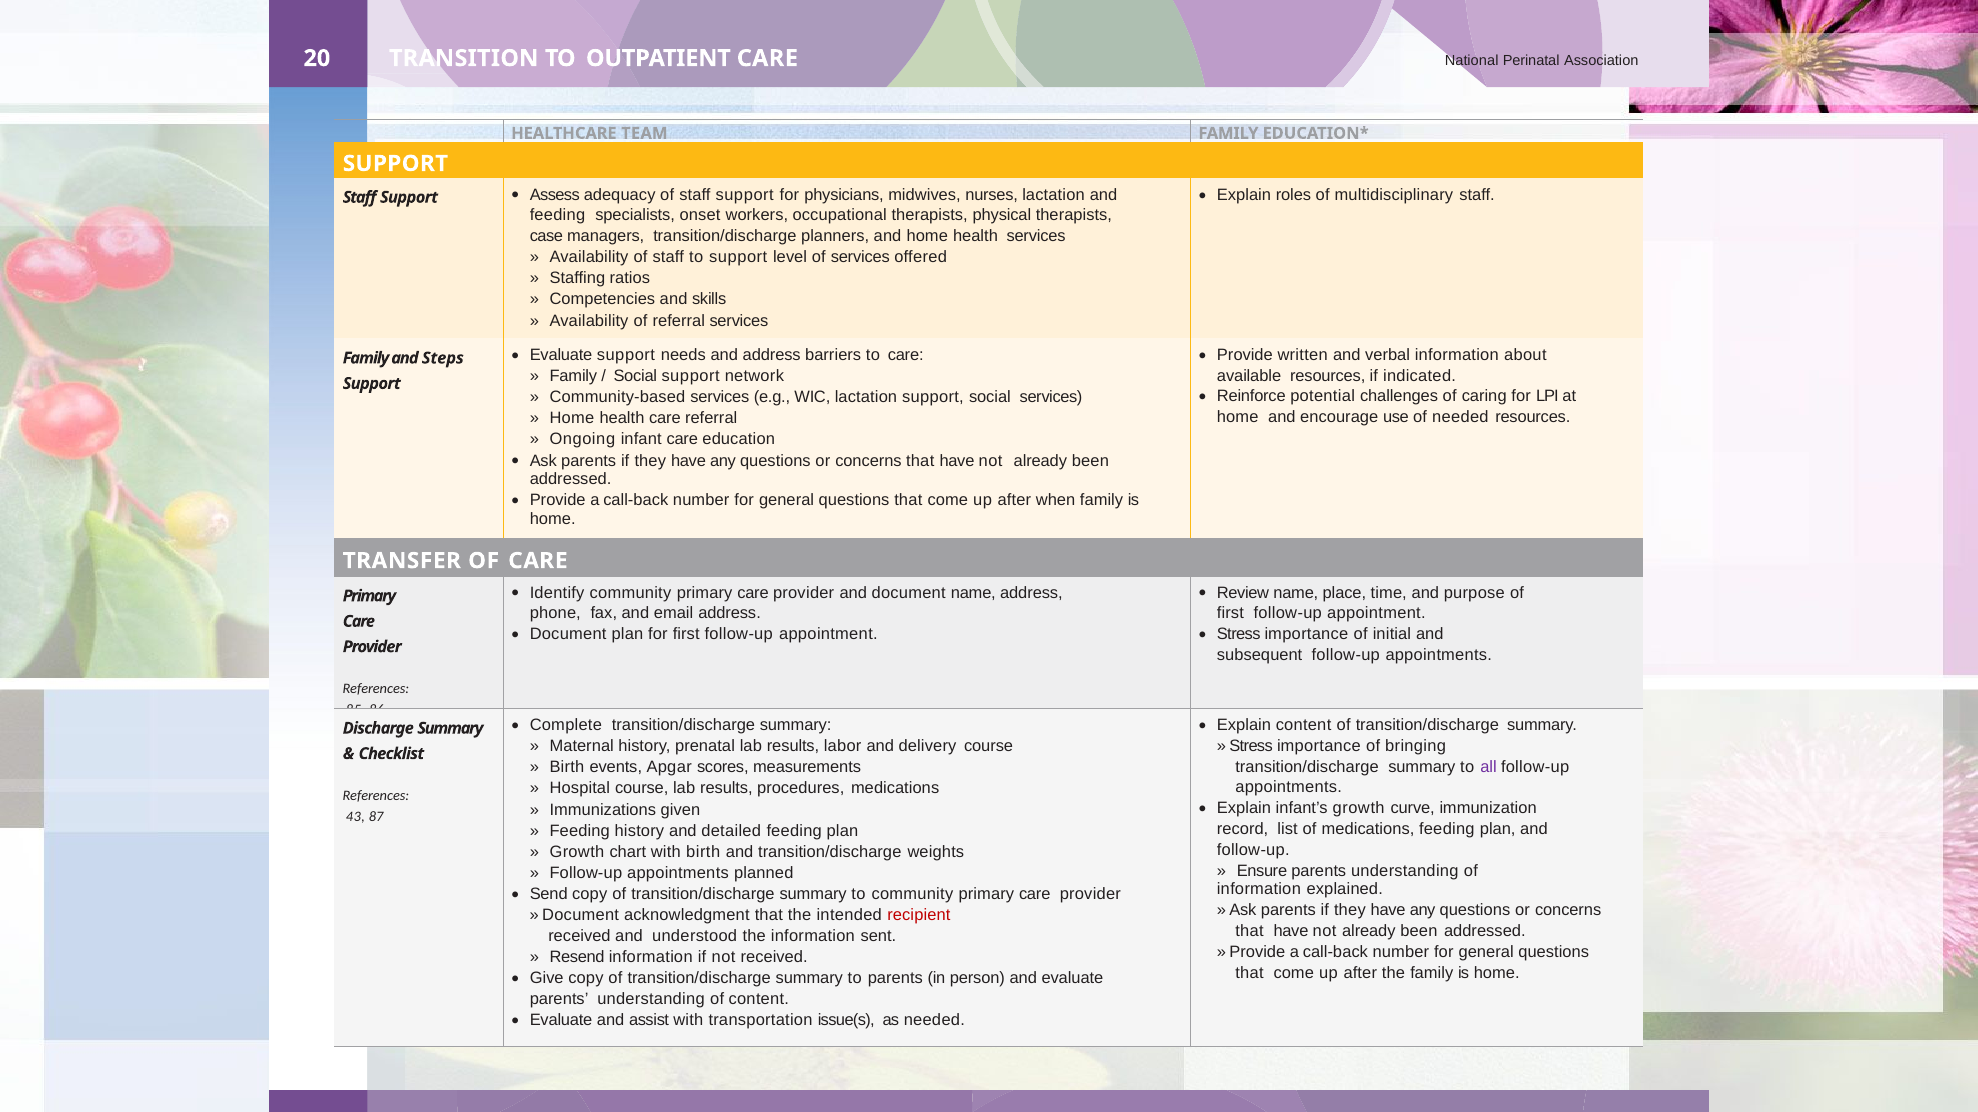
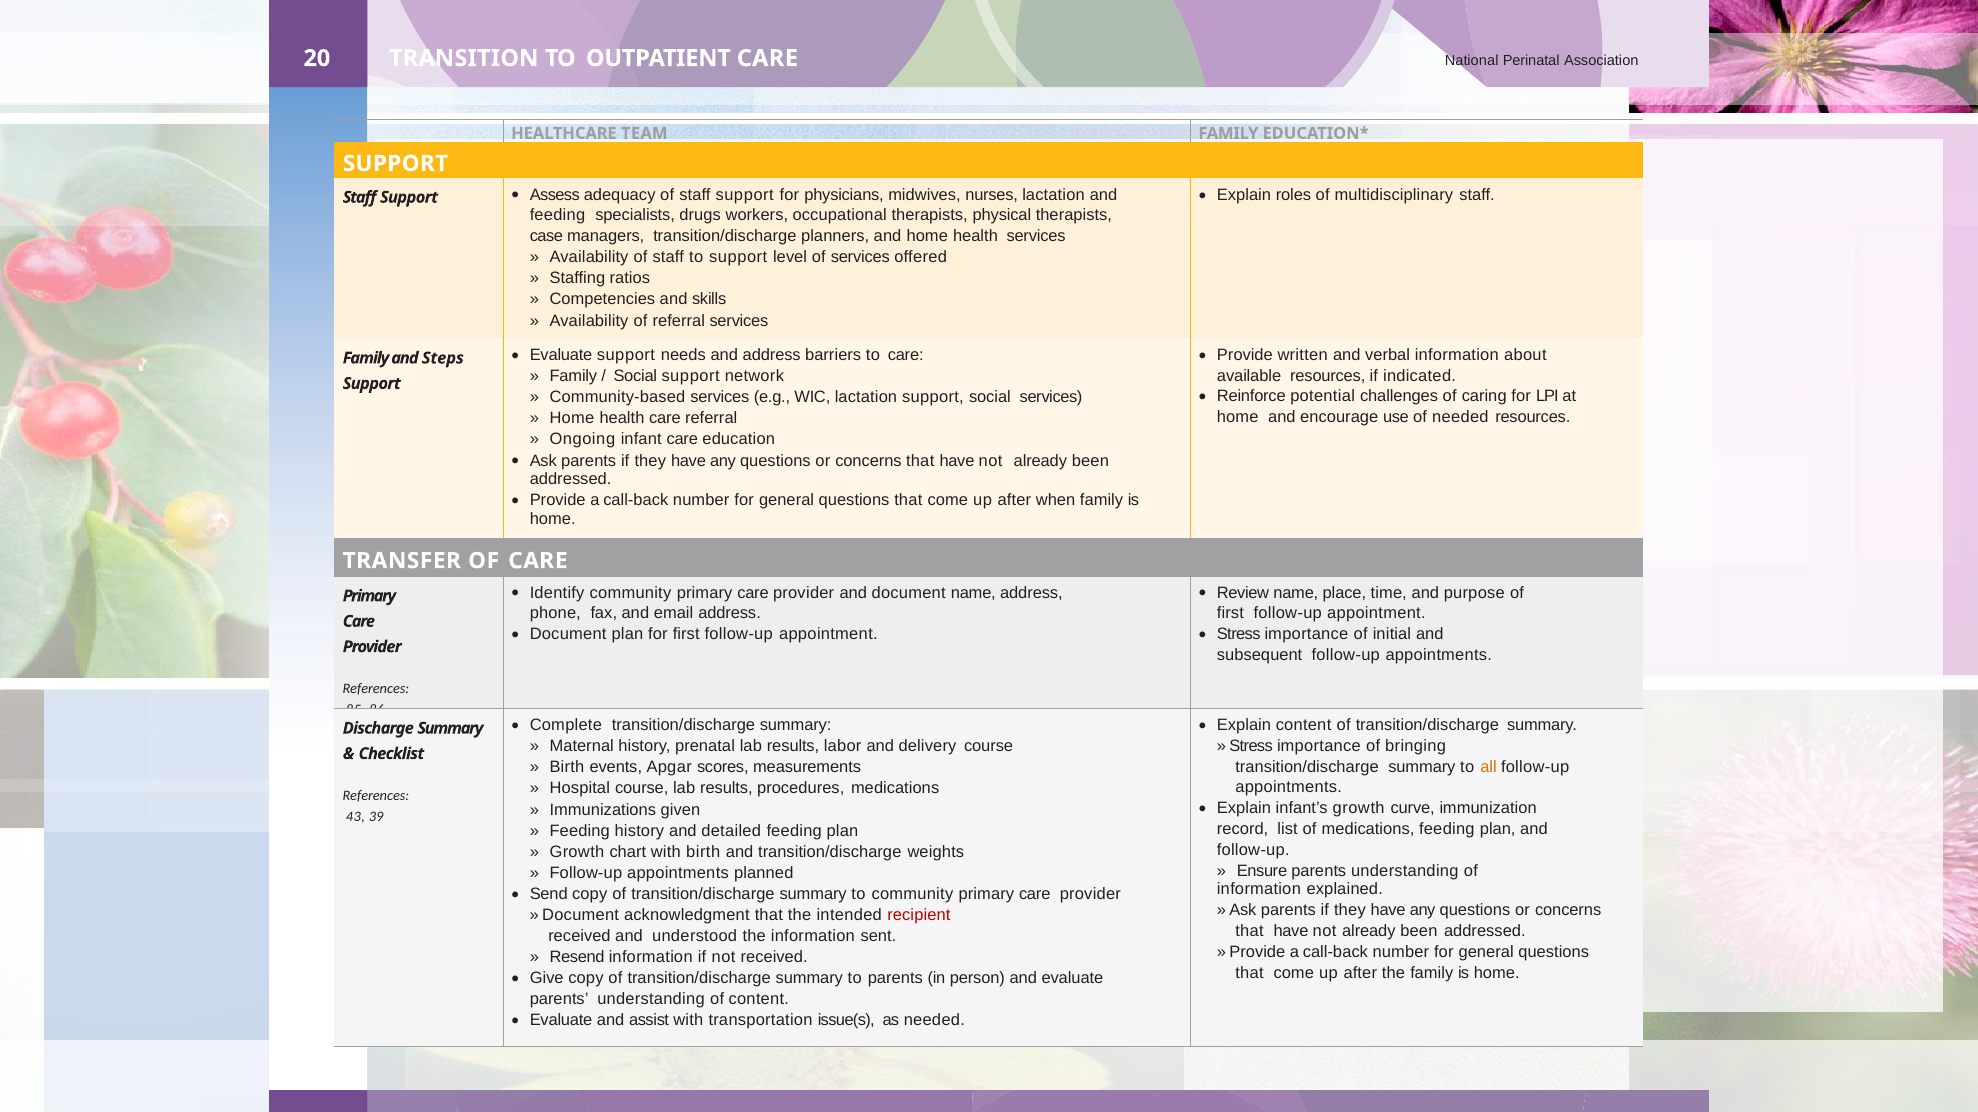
onset: onset -> drugs (700, 216)
all colour: purple -> orange (1489, 767)
87: 87 -> 39 (376, 817)
